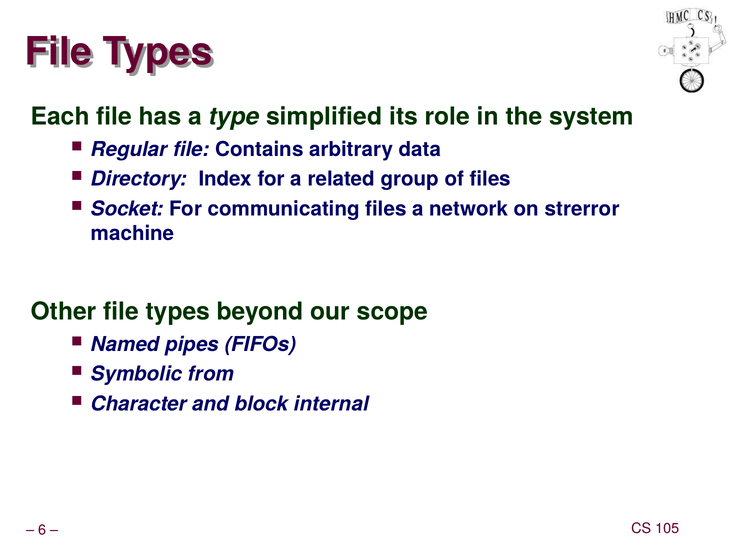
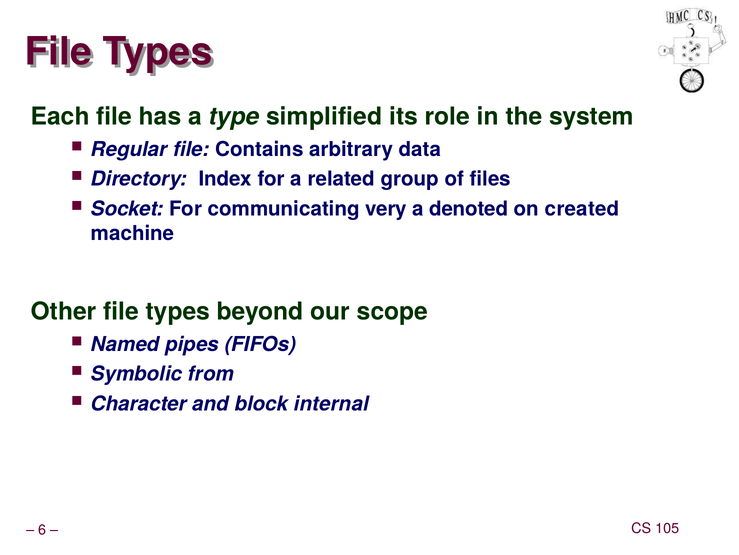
communicating files: files -> very (386, 209)
network: network -> denoted (469, 209)
strerror: strerror -> created (582, 209)
